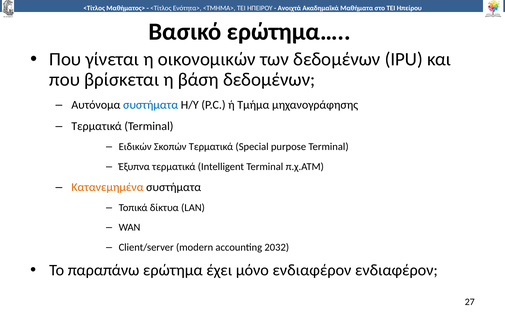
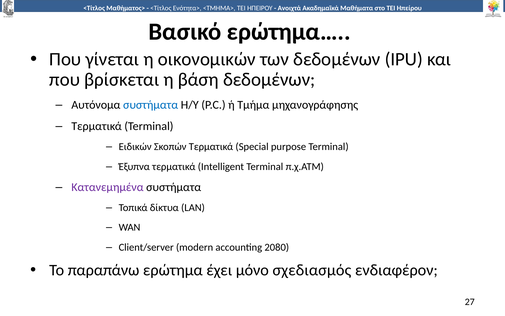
Κατανεμημένα colour: orange -> purple (107, 187)
2032: 2032 -> 2080 (277, 247)
μόνο ενδιαφέρον: ενδιαφέρον -> σχεδιασμός (312, 270)
